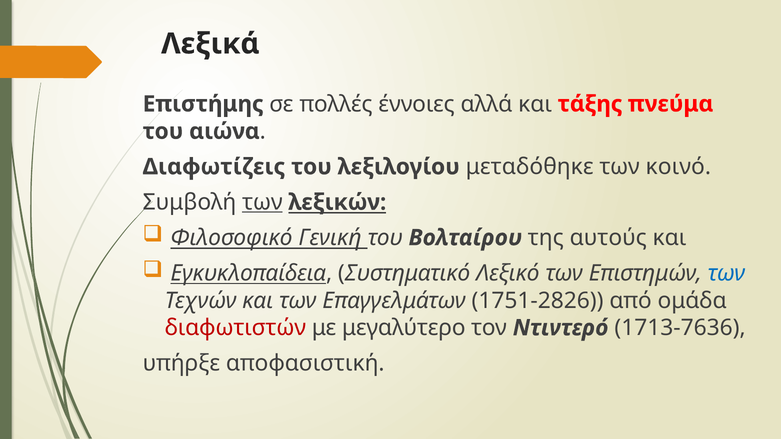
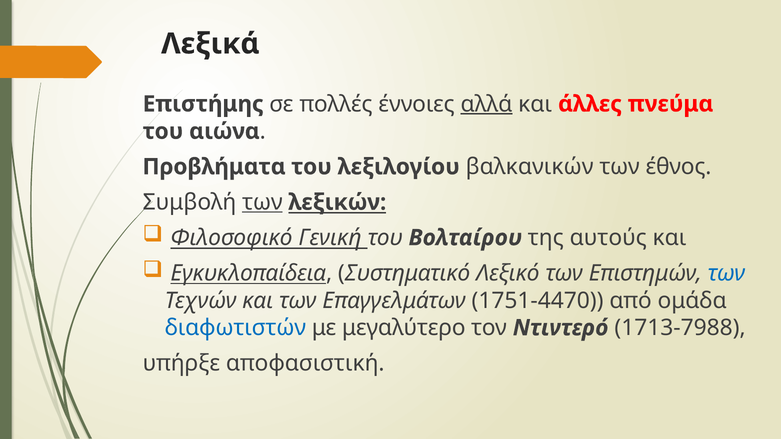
αλλά underline: none -> present (486, 104)
τάξης: τάξης -> άλλες (590, 104)
Διαφωτίζεις: Διαφωτίζεις -> Προβλήματα (214, 167)
μεταδόθηκε: μεταδόθηκε -> βαλκανικών (530, 167)
κοινό: κοινό -> έθνος (678, 167)
1751-2826: 1751-2826 -> 1751-4470 (538, 301)
διαφωτιστών colour: red -> blue (235, 328)
1713-7636: 1713-7636 -> 1713-7988 (680, 328)
